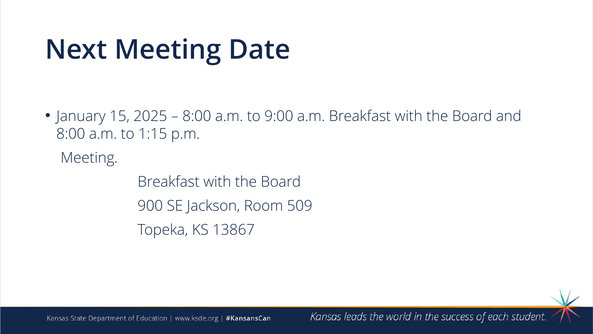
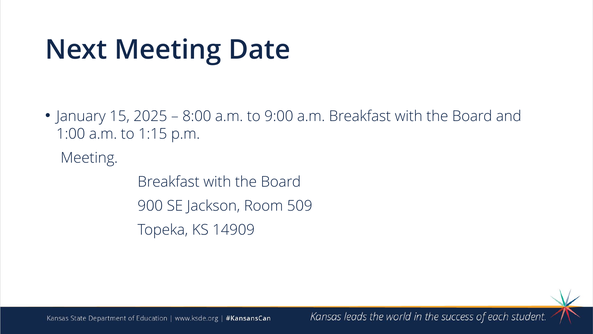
8:00: 8:00 -> 1:00 (71, 134)
13867: 13867 -> 14909 (234, 230)
